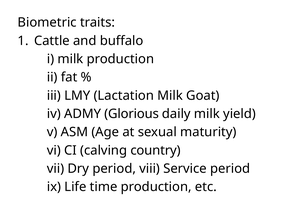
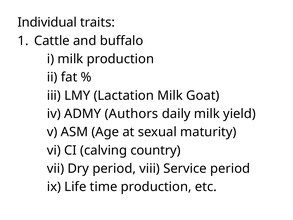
Biometric: Biometric -> Individual (47, 22)
Glorious: Glorious -> Authors (131, 114)
